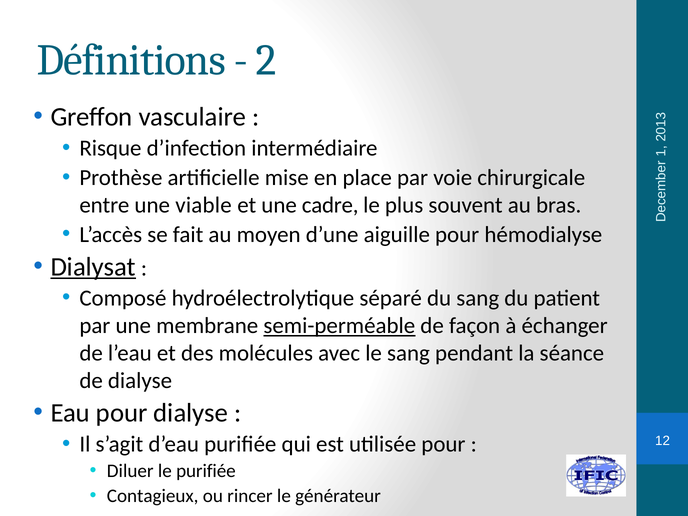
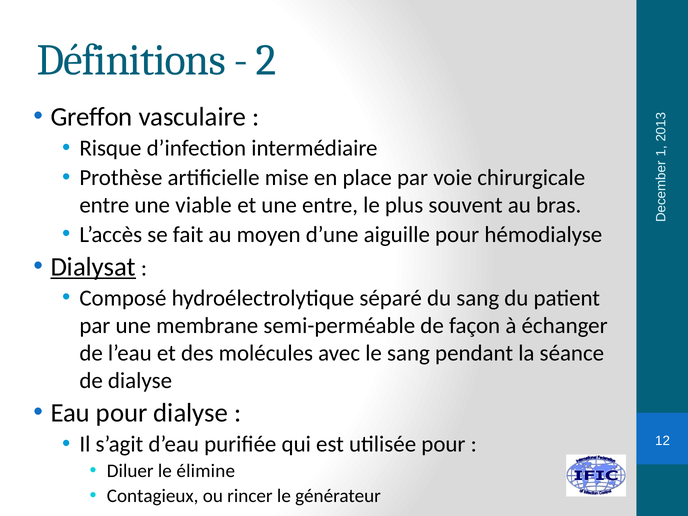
une cadre: cadre -> entre (330, 205)
semi-perméable underline: present -> none (339, 326)
le purifiée: purifiée -> élimine (206, 471)
